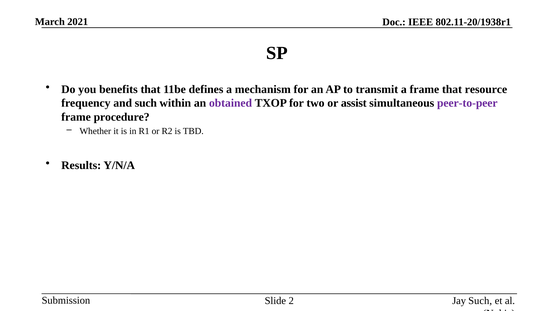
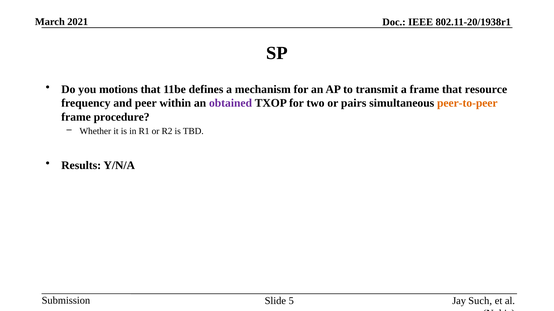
benefits: benefits -> motions (118, 89)
and such: such -> peer (146, 103)
assist: assist -> pairs (354, 103)
peer-to-peer colour: purple -> orange (467, 103)
2: 2 -> 5 (291, 301)
